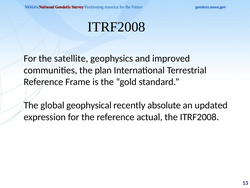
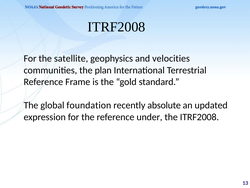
improved: improved -> velocities (171, 58)
geophysical: geophysical -> foundation (89, 105)
actual: actual -> under (149, 117)
